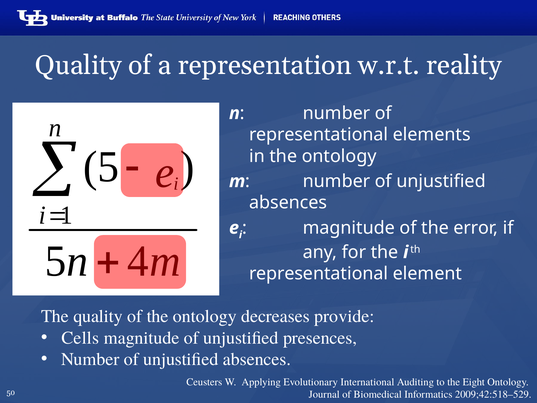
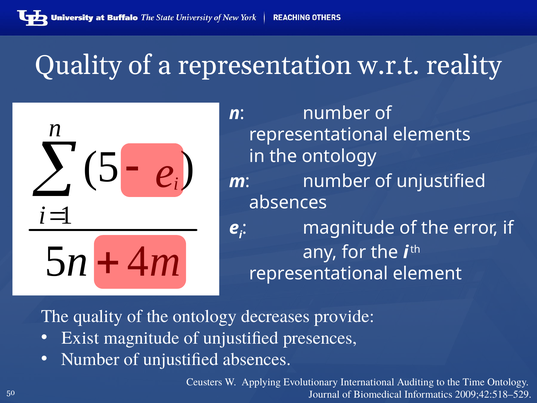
Cells: Cells -> Exist (80, 338)
Eight: Eight -> Time (474, 382)
